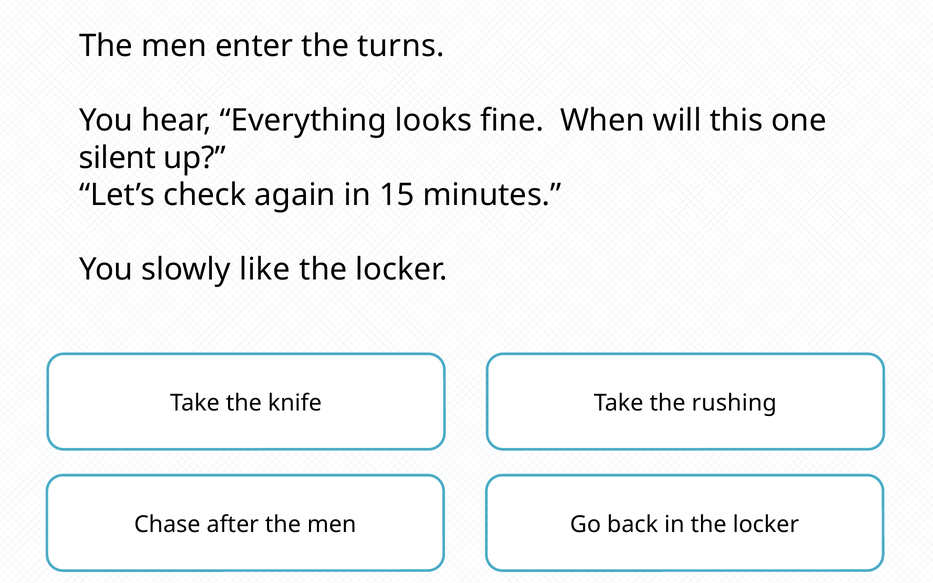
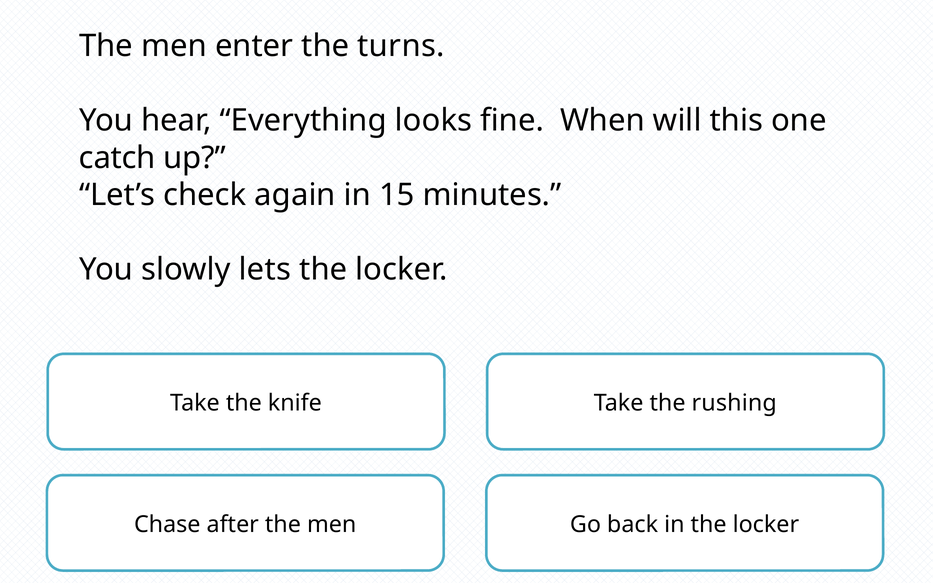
silent: silent -> catch (117, 158)
like: like -> lets (265, 270)
